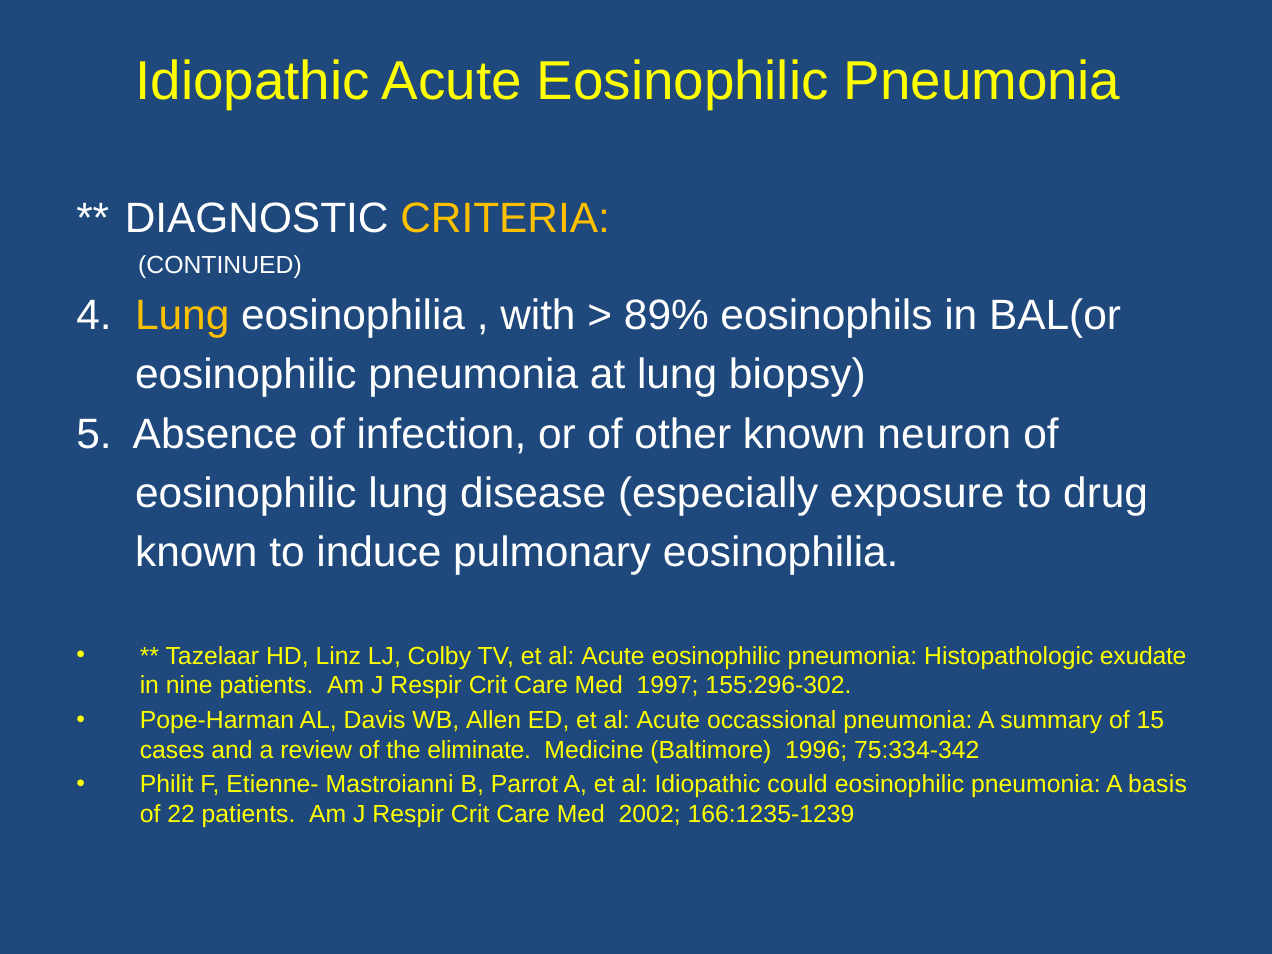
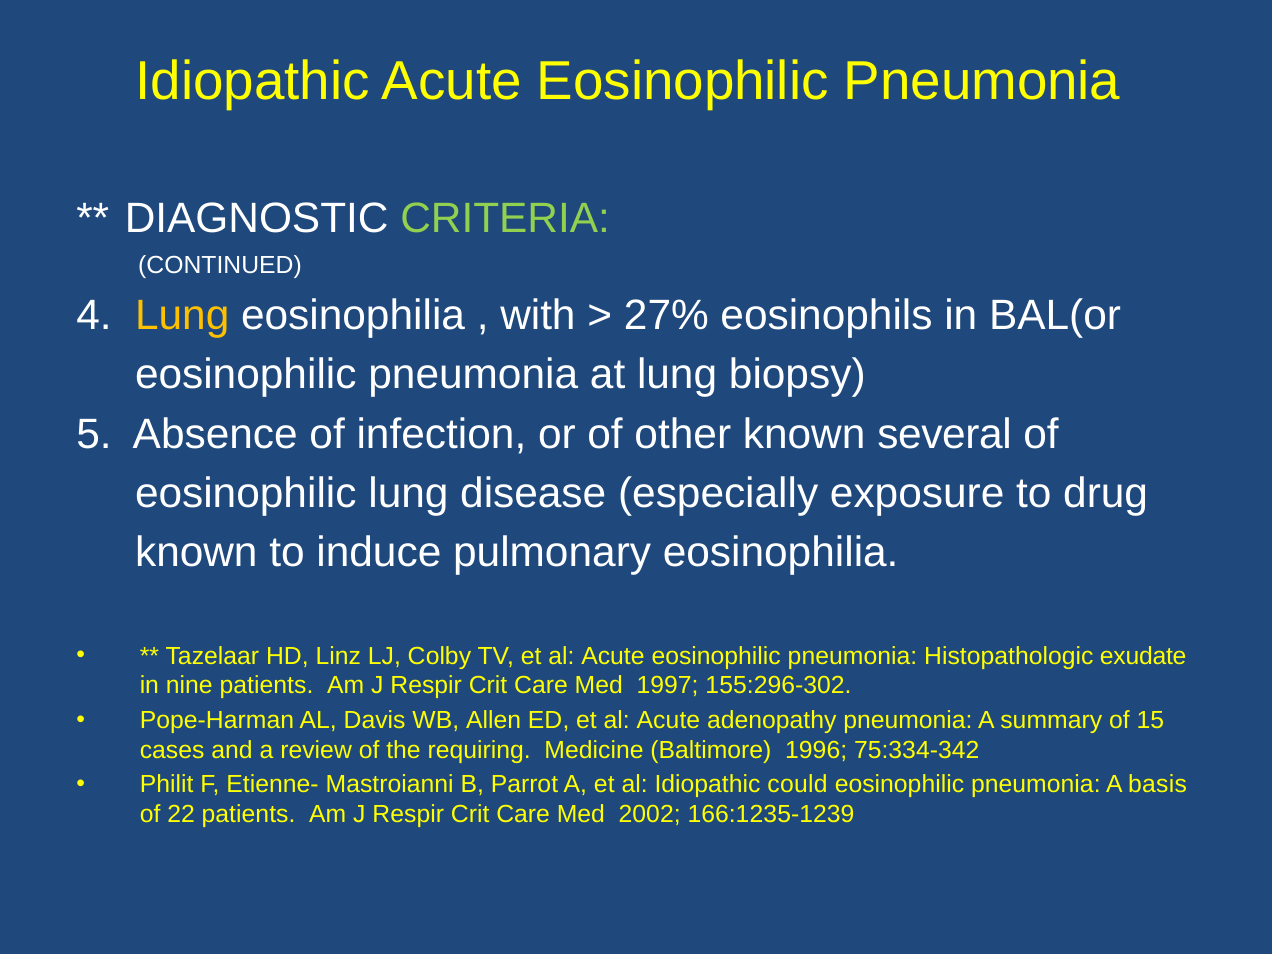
CRITERIA colour: yellow -> light green (505, 219)
89%: 89% -> 27% (666, 315)
neuron: neuron -> several (945, 434)
occassional: occassional -> adenopathy (772, 720)
eliminate: eliminate -> requiring (479, 750)
